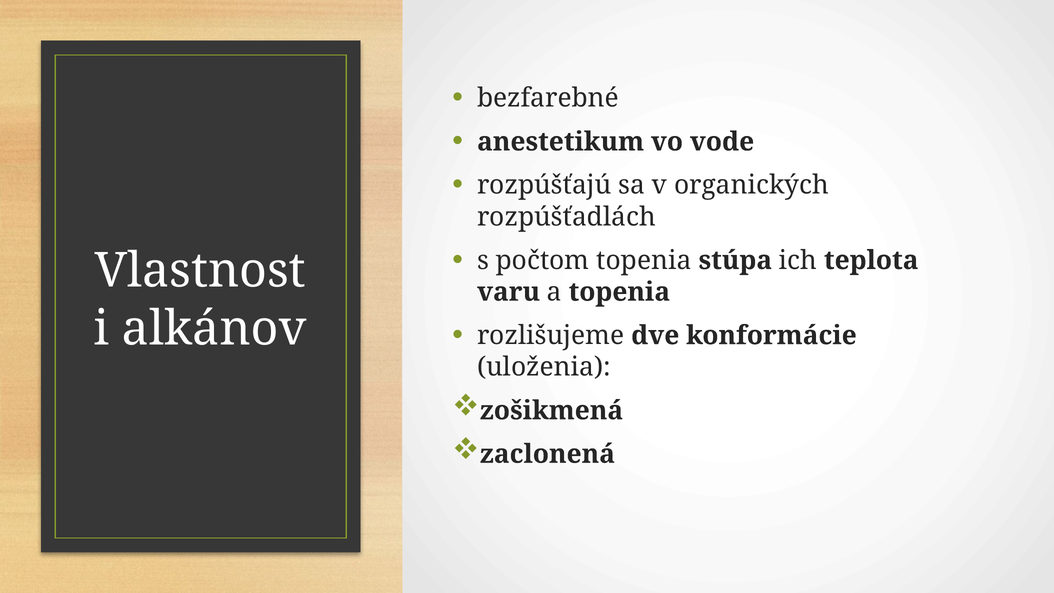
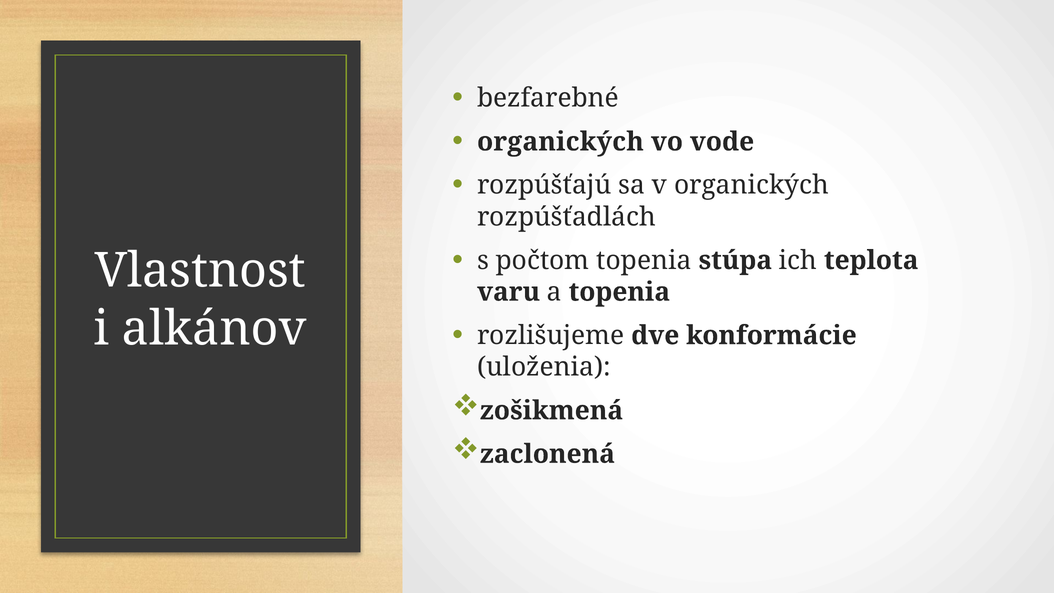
anestetikum: anestetikum -> organických (560, 142)
